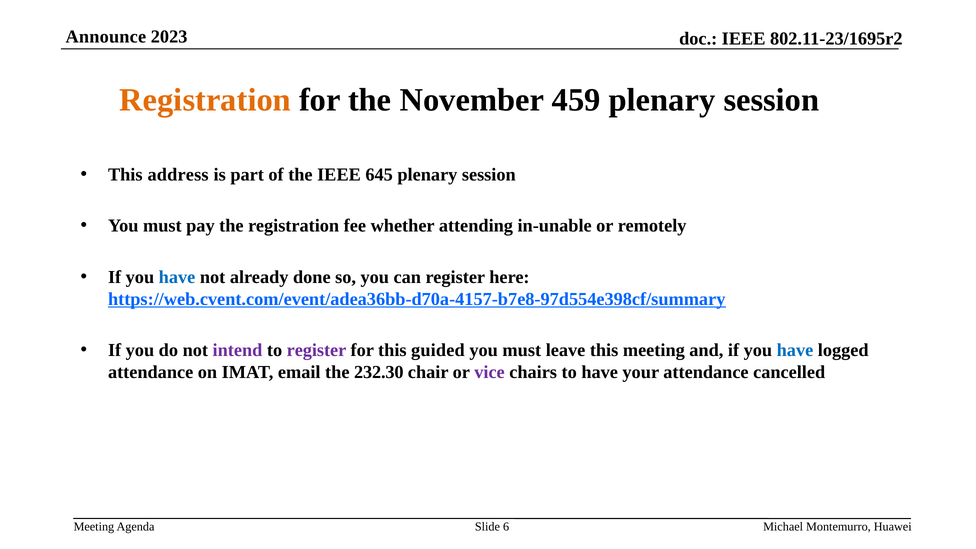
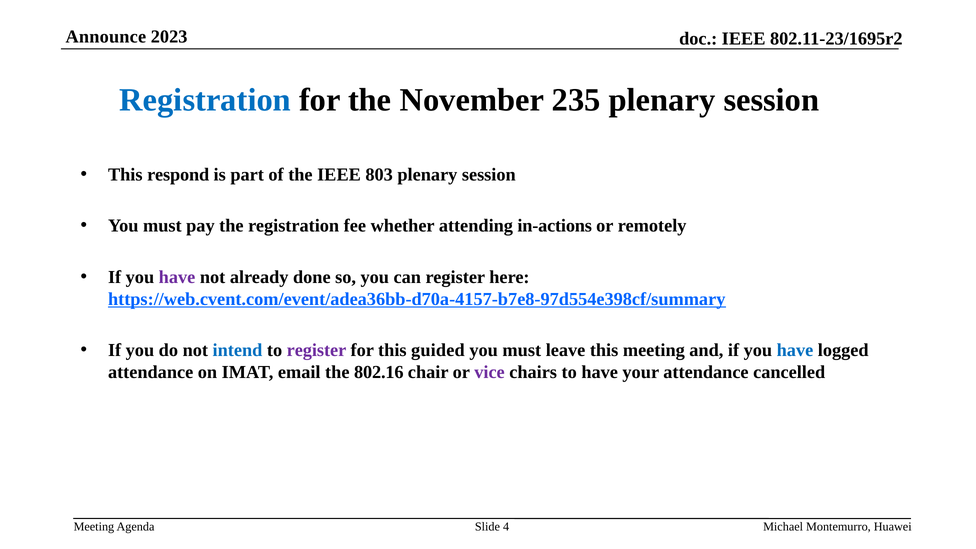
Registration colour: orange -> blue (205, 100)
459: 459 -> 235 (576, 100)
address: address -> respond (178, 175)
645: 645 -> 803 (379, 175)
in-unable: in-unable -> in-actions (555, 226)
have colour: blue -> purple (177, 277)
intend colour: purple -> blue (237, 350)
232.30: 232.30 -> 802.16 (379, 372)
6: 6 -> 4 (506, 527)
